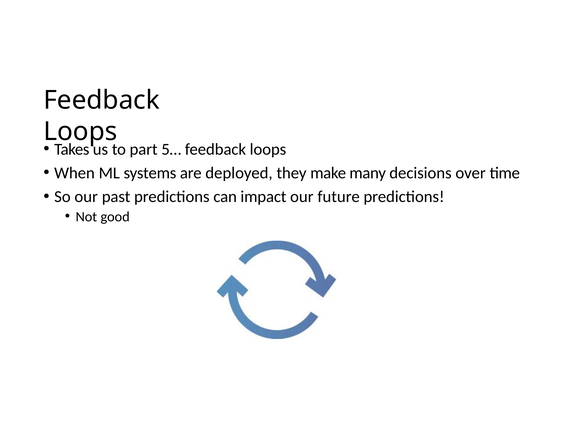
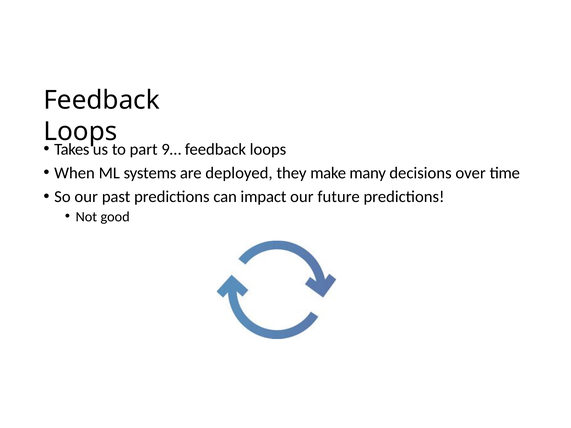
5…: 5… -> 9… (171, 149)
